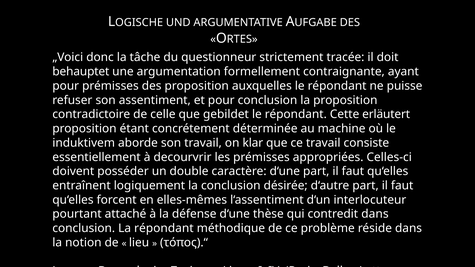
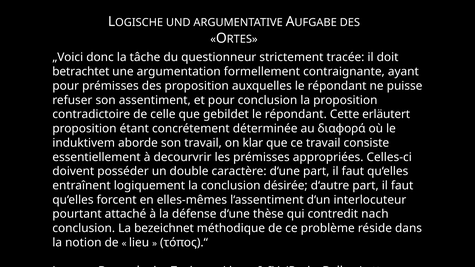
behauptet: behauptet -> betrachtet (81, 72)
machine: machine -> διαφορά (342, 129)
contredit dans: dans -> nach (375, 214)
La répondant: répondant -> bezeichnet (164, 228)
